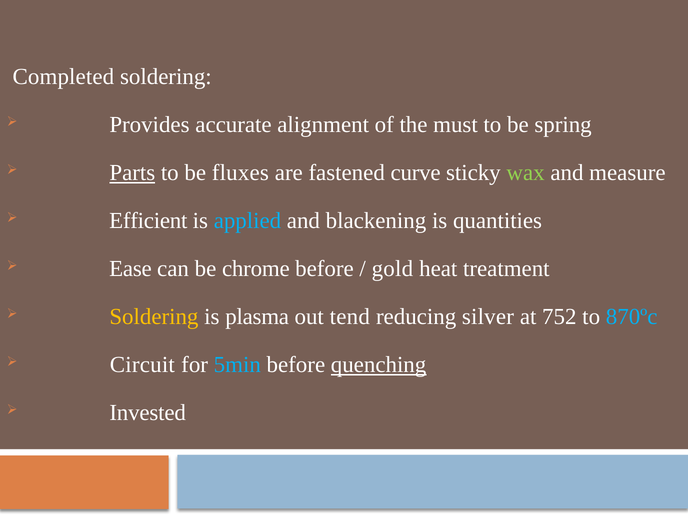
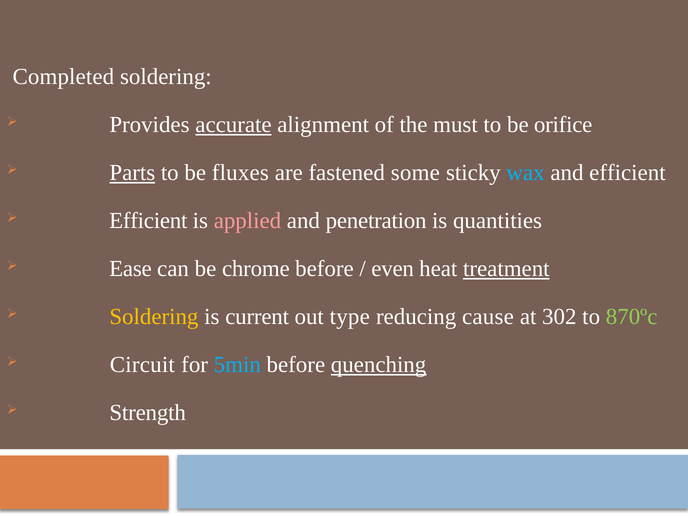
accurate underline: none -> present (233, 125)
spring: spring -> orifice (563, 125)
curve: curve -> some (415, 173)
wax colour: light green -> light blue (526, 173)
and measure: measure -> efficient (627, 173)
applied colour: light blue -> pink (247, 221)
blackening: blackening -> penetration (376, 221)
gold: gold -> even (393, 269)
treatment underline: none -> present (506, 269)
plasma: plasma -> current (257, 317)
tend: tend -> type (350, 317)
silver: silver -> cause (488, 317)
752: 752 -> 302 (559, 317)
870ºc colour: light blue -> light green (632, 317)
Invested: Invested -> Strength (148, 413)
